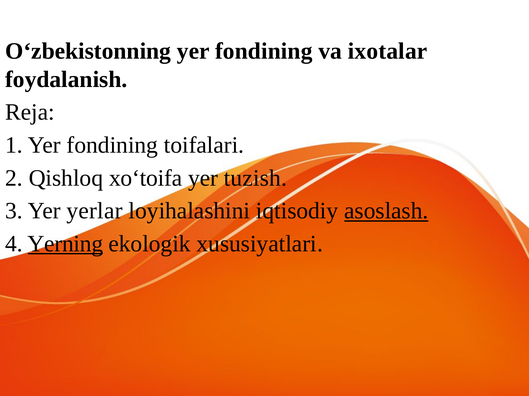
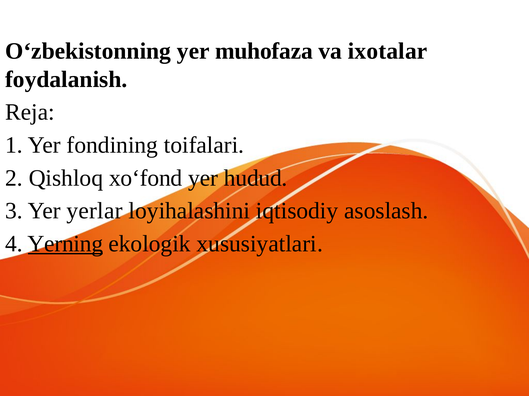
O‘zbekistonning yer fondining: fondining -> muhofaza (264, 51)
xo‘toifa: xo‘toifa -> xo‘fond (146, 178)
tuzish: tuzish -> hudud (256, 178)
asoslash underline: present -> none (386, 211)
